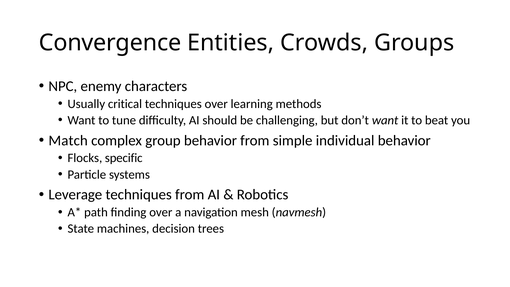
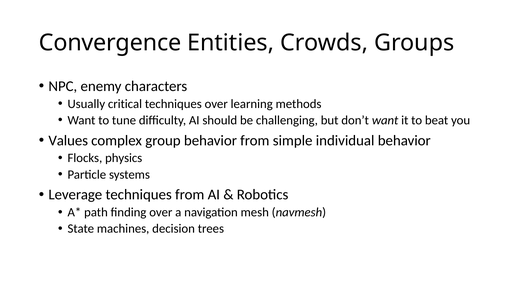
Match: Match -> Values (68, 140)
specific: specific -> physics (124, 158)
